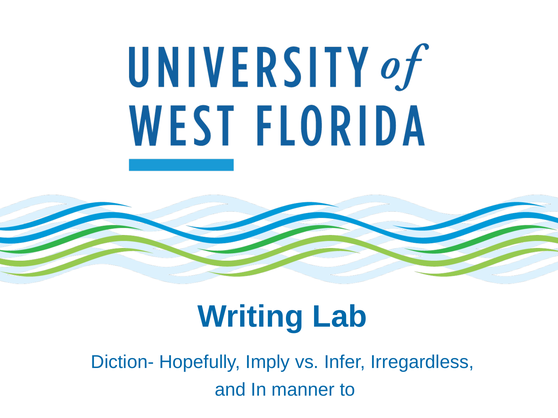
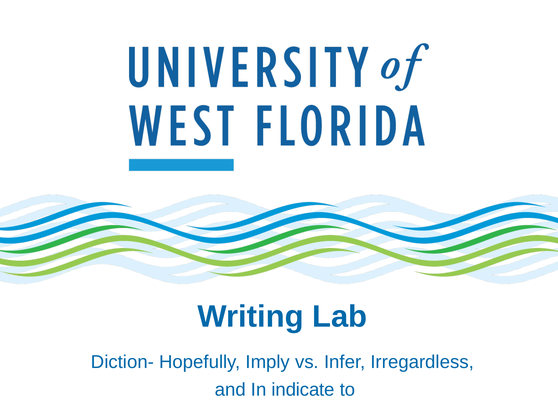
manner: manner -> indicate (303, 390)
